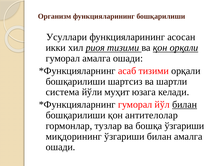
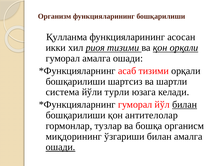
Усуллари: Усуллари -> Қулланма (67, 37)
муҳит: муҳит -> турли (117, 92)
бошқа ўзгариши: ўзгариши -> органисм (184, 126)
ошади underline: none -> present (60, 147)
